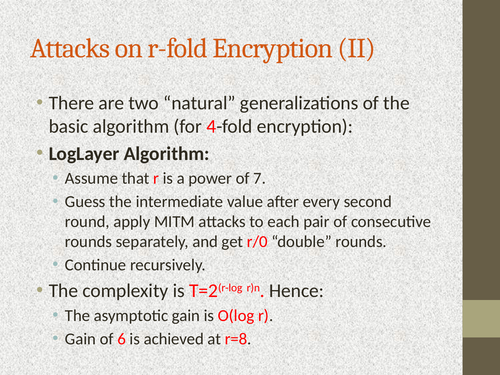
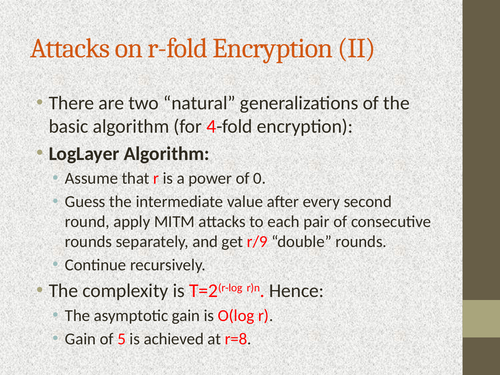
7: 7 -> 0 (260, 178)
r/0: r/0 -> r/9 (257, 242)
6: 6 -> 5 (122, 339)
